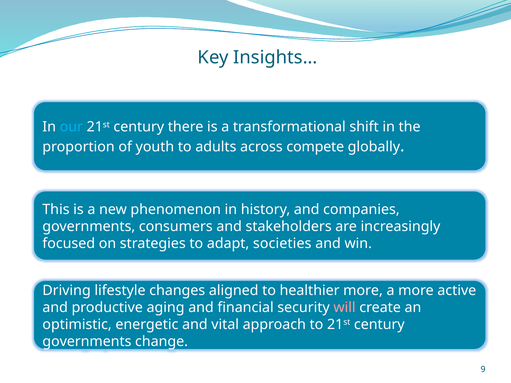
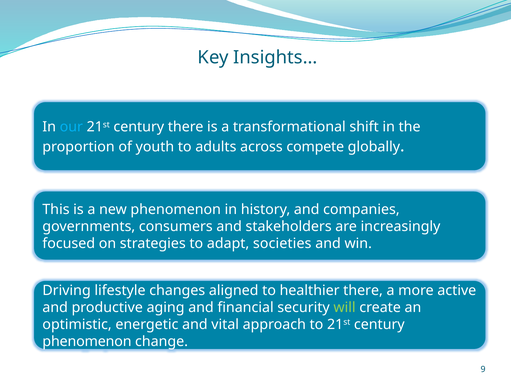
healthier more: more -> there (363, 291)
will colour: pink -> light green (345, 308)
governments: governments -> phenomenon (87, 342)
